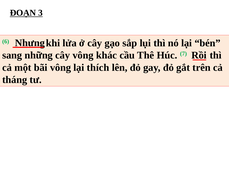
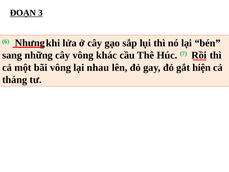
thích: thích -> nhau (98, 67)
trên: trên -> hiện (202, 67)
